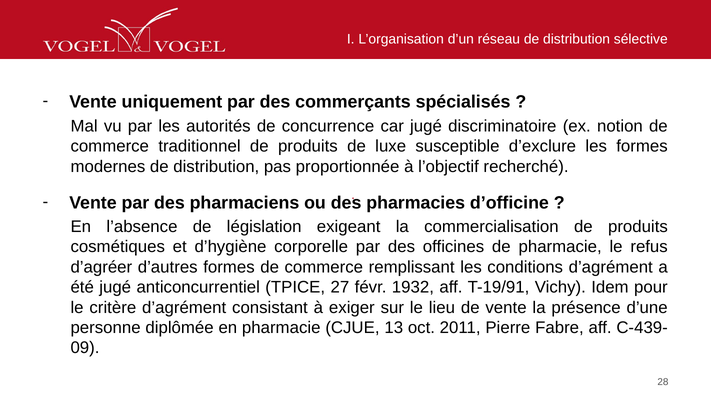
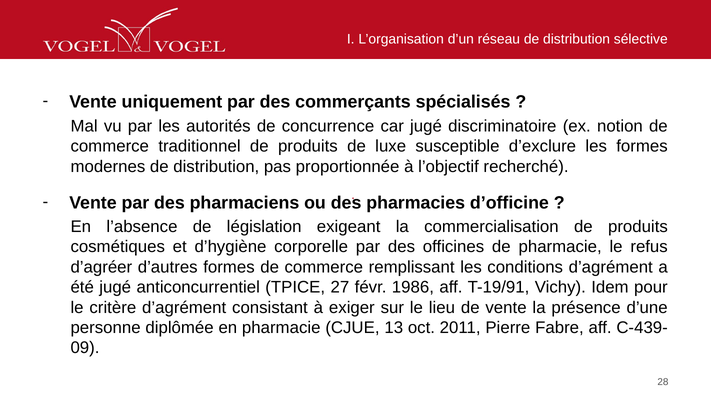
1932: 1932 -> 1986 (413, 287)
